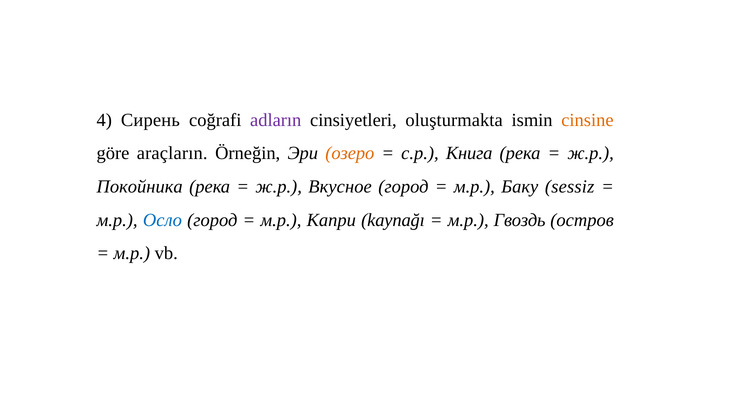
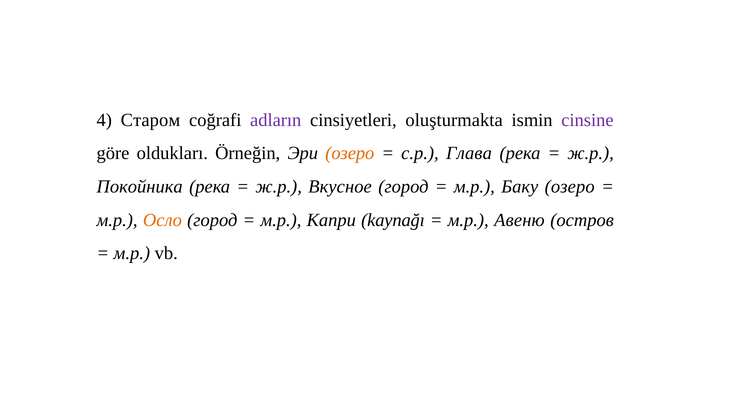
Сирень: Сирень -> Старом (150, 120)
cinsine colour: orange -> purple (587, 120)
araçların: araçların -> oldukları (172, 153)
Книга: Книга -> Глава (469, 153)
Баку sessiz: sessiz -> озеро (570, 186)
Осло colour: blue -> orange (162, 220)
Гвоздь: Гвоздь -> Авеню (519, 220)
